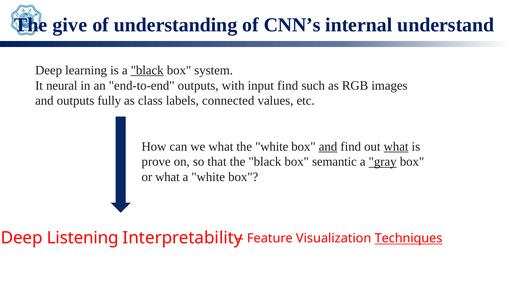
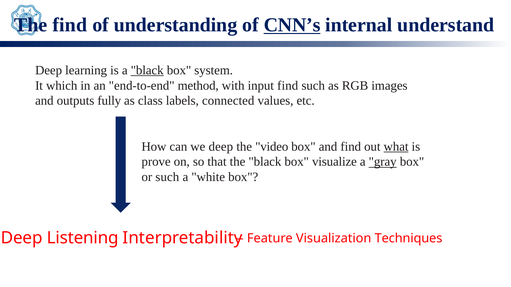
The give: give -> find (70, 25)
CNN’s underline: none -> present (292, 25)
neural: neural -> which (62, 86)
end-to-end outputs: outputs -> method (198, 86)
we what: what -> deep (221, 147)
the white: white -> video (272, 147)
and underline: present -> none (328, 147)
semantic: semantic -> visualize (334, 162)
or what: what -> such (167, 177)
Techniques underline: present -> none (409, 239)
